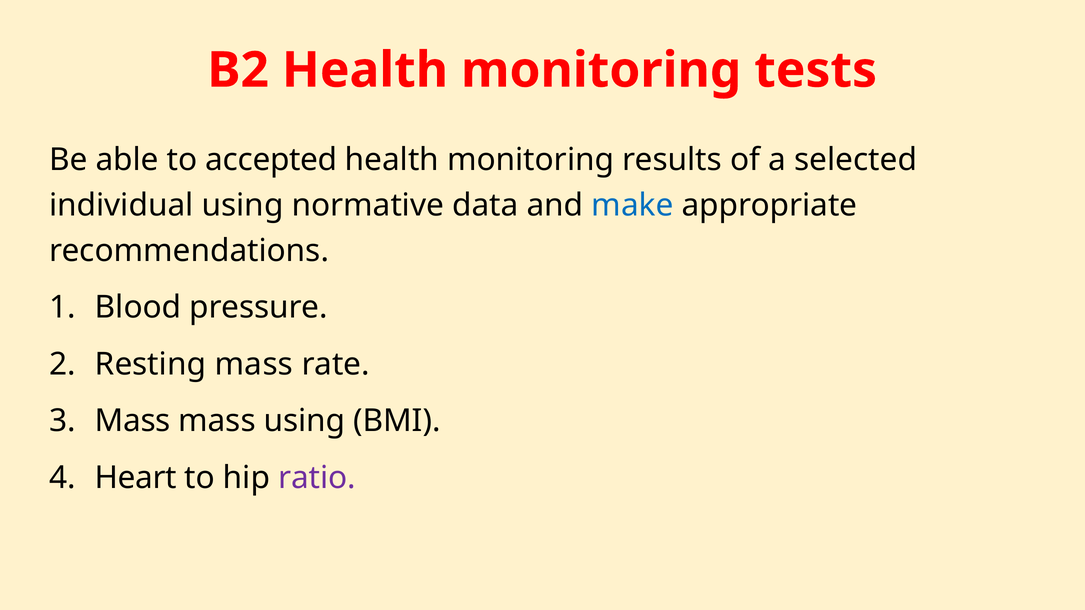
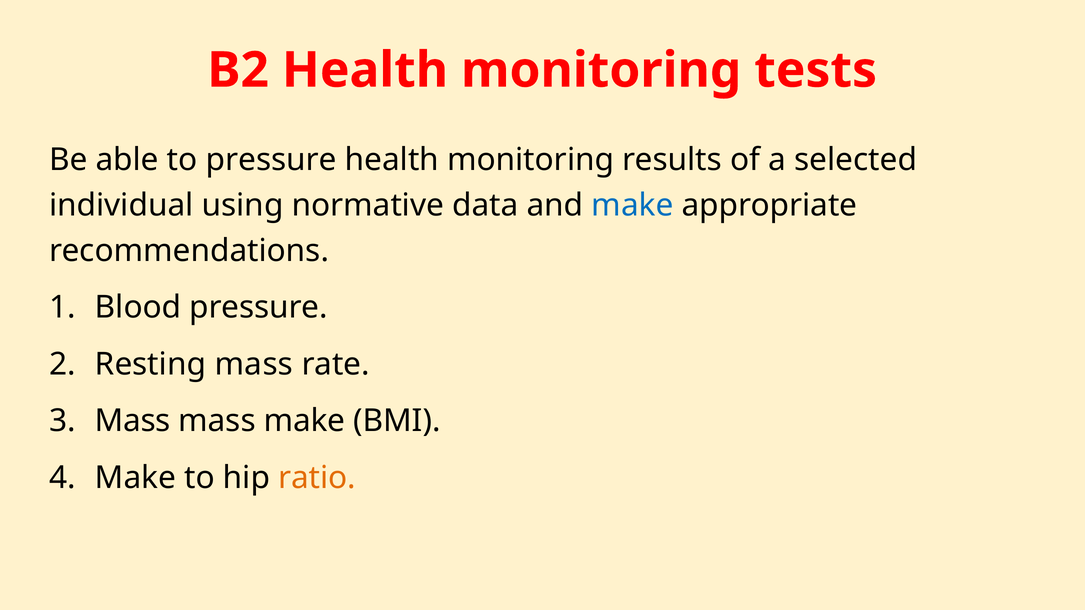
to accepted: accepted -> pressure (271, 160)
mass using: using -> make (305, 421)
Heart: Heart -> Make (136, 478)
ratio colour: purple -> orange (317, 478)
